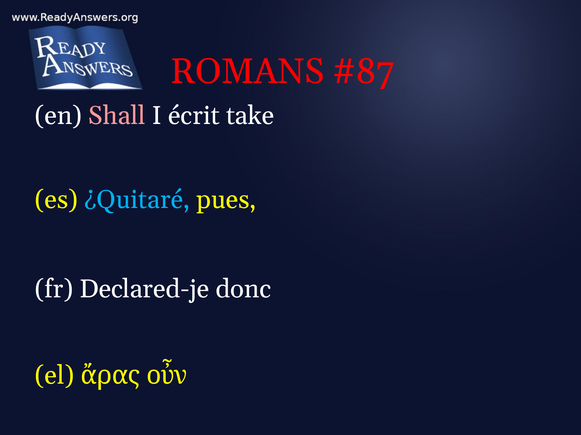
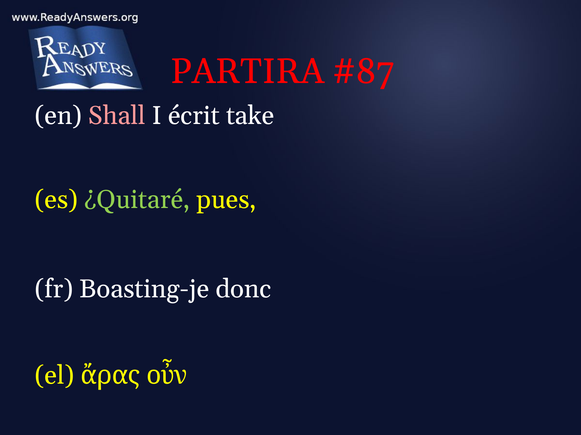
ROMANS: ROMANS -> PARTIRA (247, 72)
¿Quitaré colour: light blue -> light green (137, 200)
Declared-je: Declared-je -> Boasting-je (144, 289)
